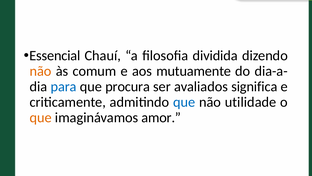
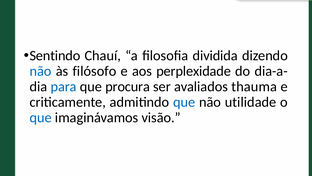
Essencial: Essencial -> Sentindo (55, 56)
não colour: orange -> blue (41, 71)
comum: comum -> filósofo (94, 71)
mutuamente: mutuamente -> perplexidade (194, 71)
significa: significa -> thauma (254, 86)
que colour: orange -> blue (41, 117)
amor: amor -> visão (161, 117)
